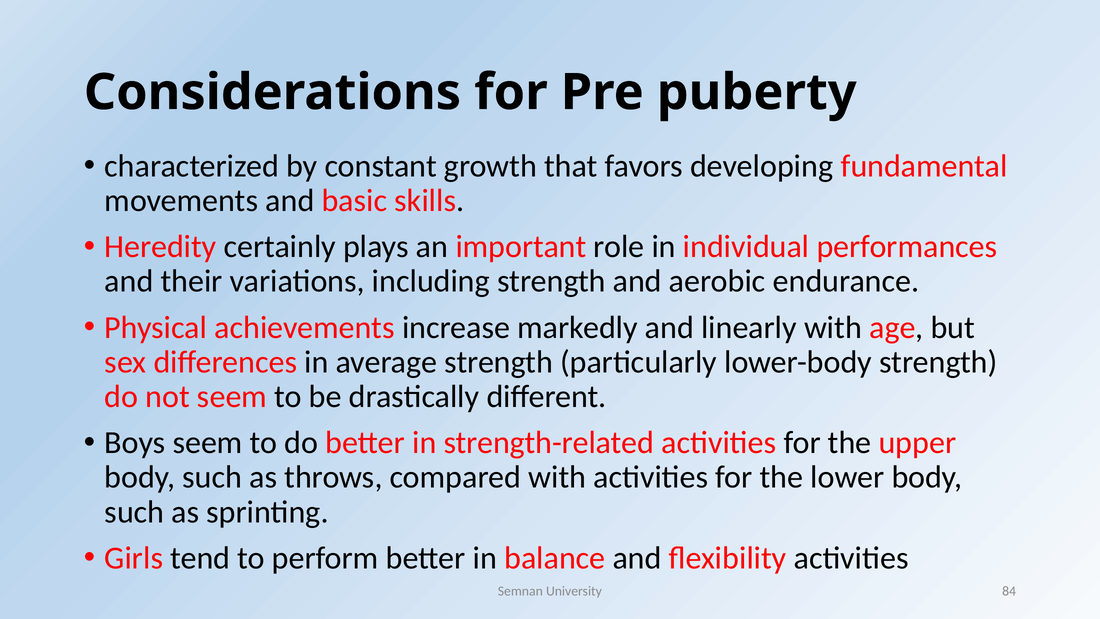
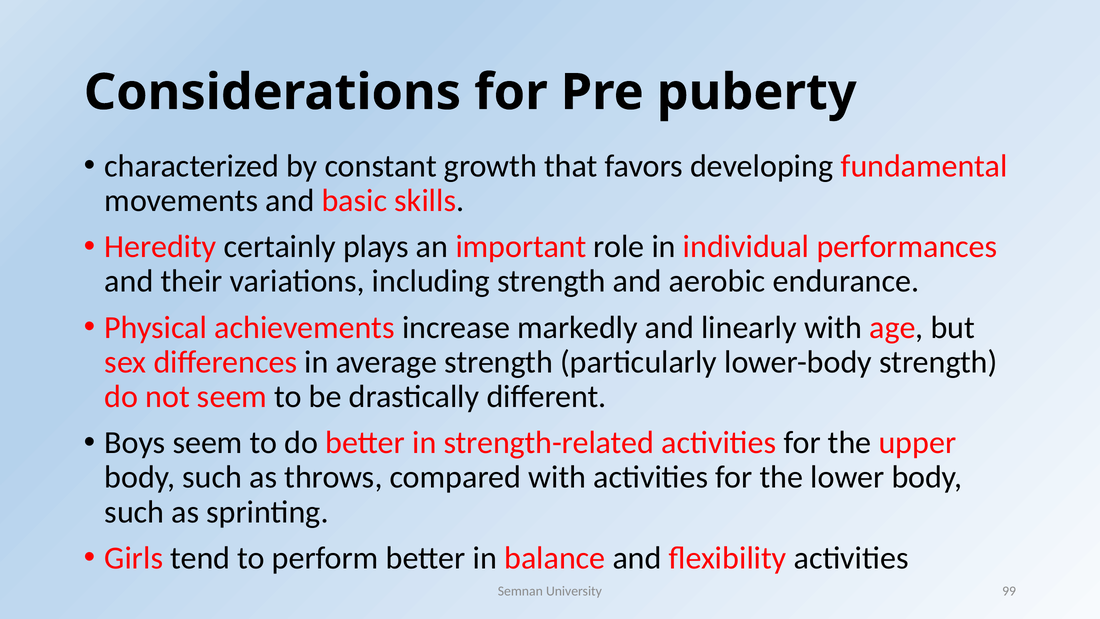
84: 84 -> 99 (1009, 591)
